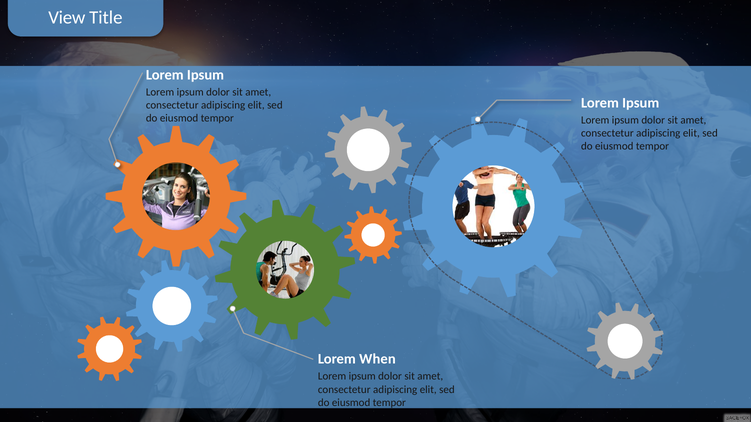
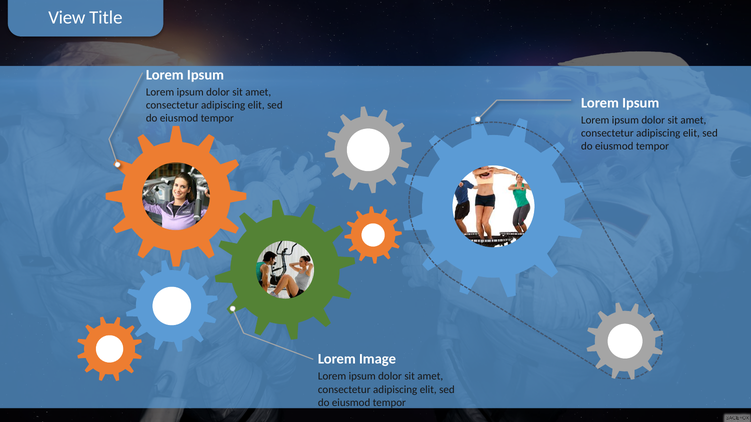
When: When -> Image (378, 359)
